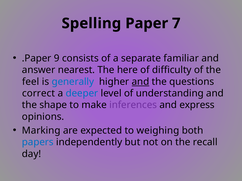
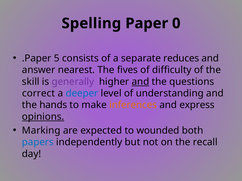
7: 7 -> 0 (176, 23)
9: 9 -> 5 (57, 58)
familiar: familiar -> reduces (181, 58)
here: here -> fives (127, 70)
feel: feel -> skill (31, 82)
generally colour: blue -> purple (73, 82)
shape: shape -> hands (53, 105)
inferences colour: purple -> orange (133, 105)
opinions underline: none -> present (43, 117)
weighing: weighing -> wounded (158, 131)
